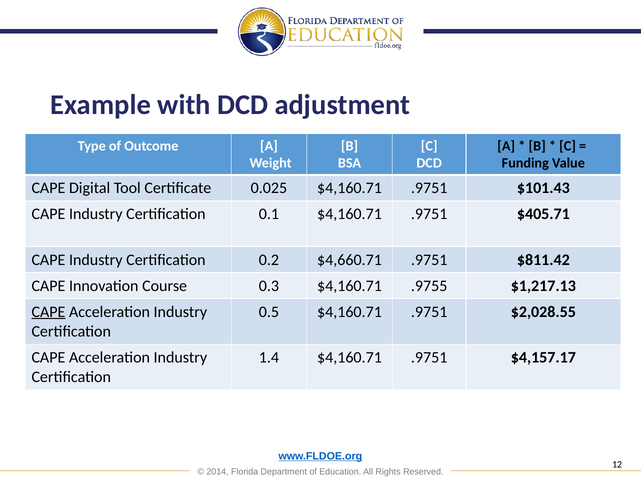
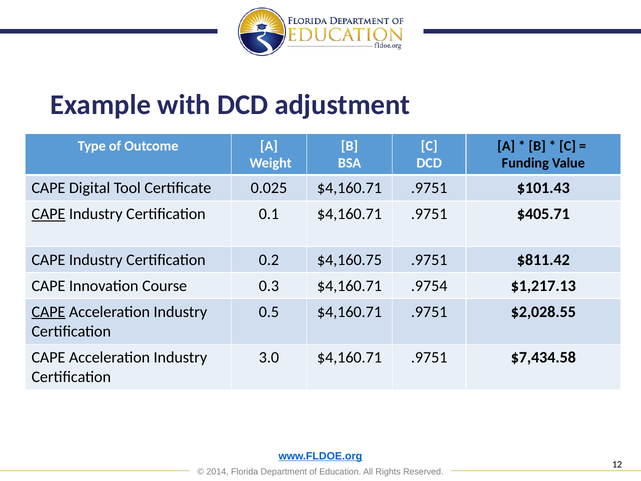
CAPE underline: none -> present (48, 214)
$4,660.71: $4,660.71 -> $4,160.75 (349, 260)
.9755: .9755 -> .9754 (429, 286)
1.4: 1.4 -> 3.0 (269, 357)
$4,157.17: $4,157.17 -> $7,434.58 (543, 357)
